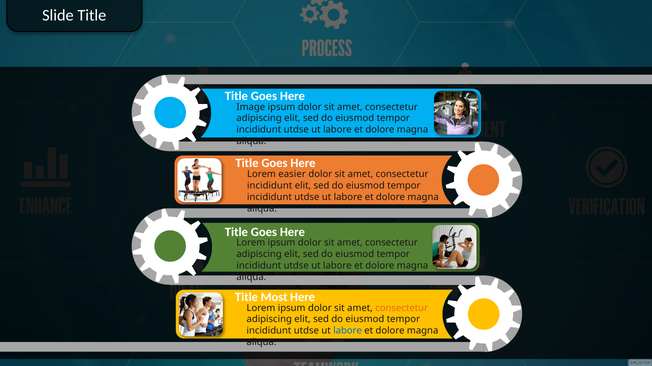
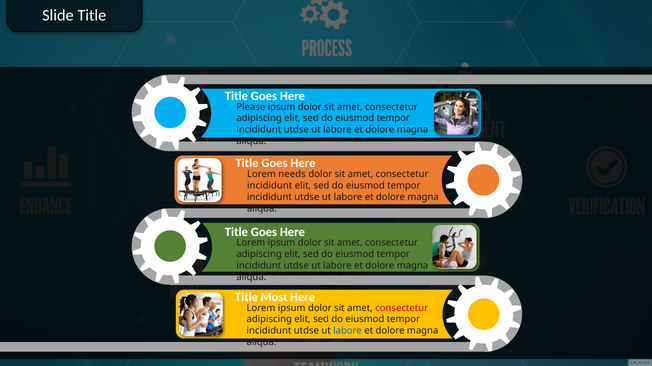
Image: Image -> Please (251, 107)
easier: easier -> needs (292, 175)
consectetur colour: orange -> red (402, 309)
